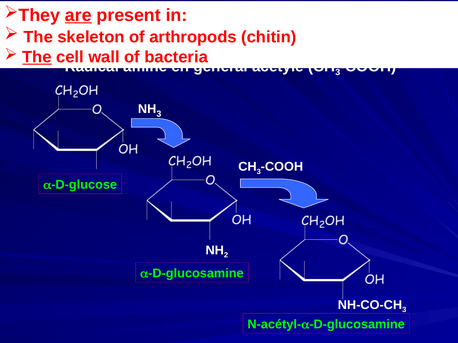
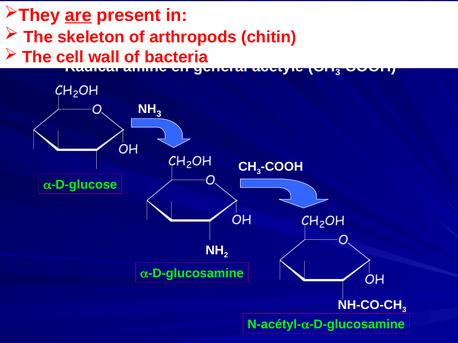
The underline: present -> none (37, 57)
